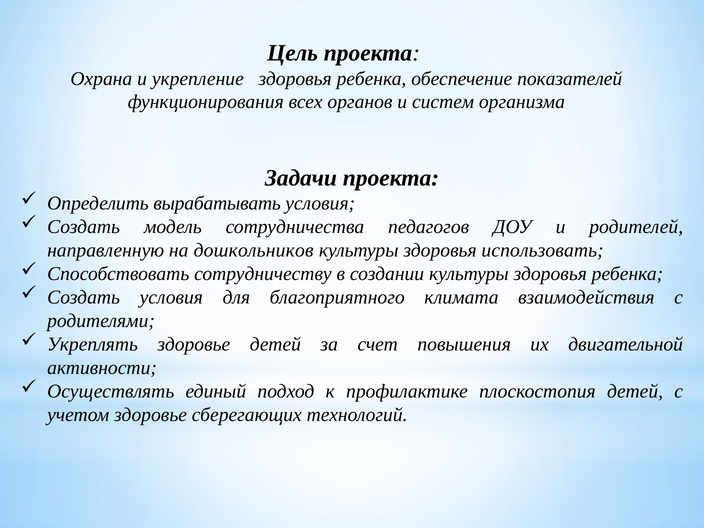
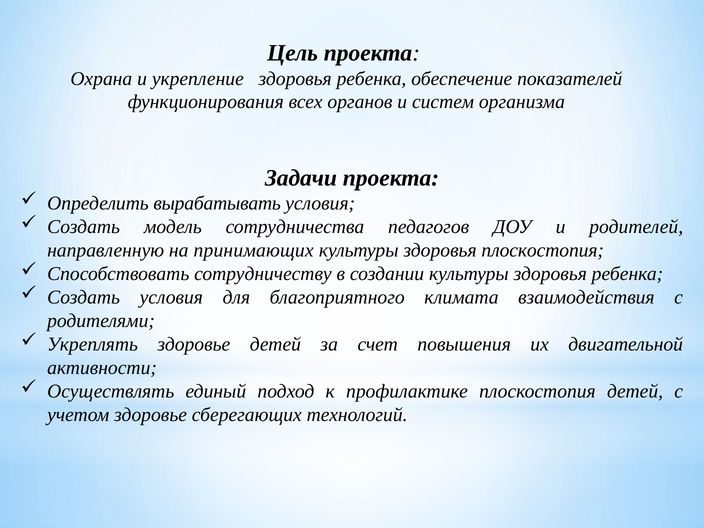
дошкольников: дошкольников -> принимающих (254, 250)
здоровья использовать: использовать -> плоскостопия (543, 250)
